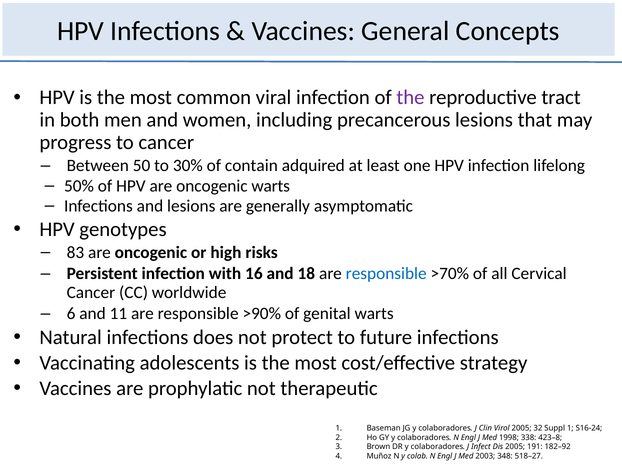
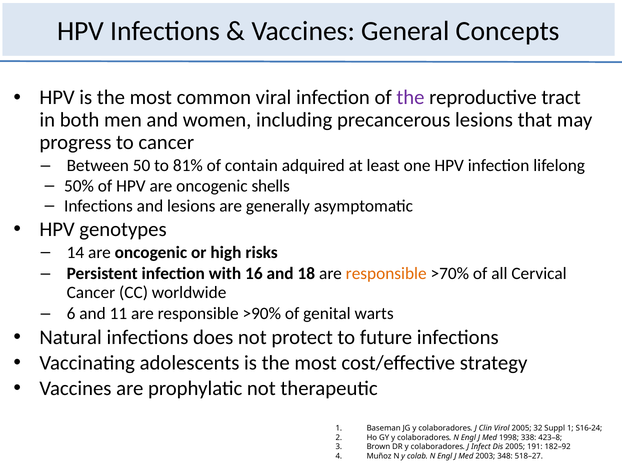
30%: 30% -> 81% (188, 165)
oncogenic warts: warts -> shells (271, 186)
83: 83 -> 14 (75, 252)
responsible colour: blue -> orange (386, 273)
